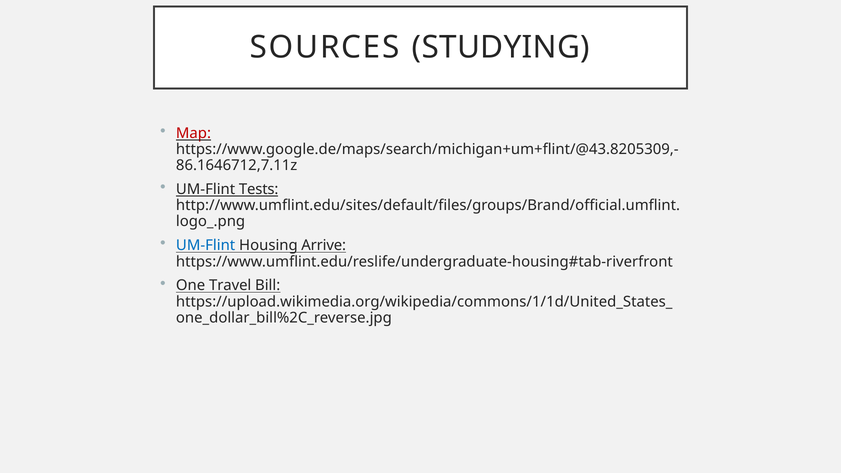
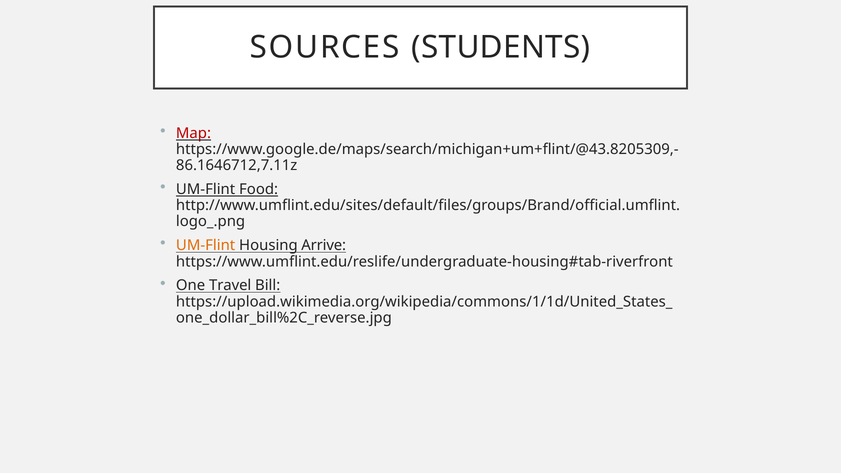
STUDYING: STUDYING -> STUDENTS (501, 47)
Tests: Tests -> Food (259, 189)
UM-Flint colour: blue -> orange (206, 246)
